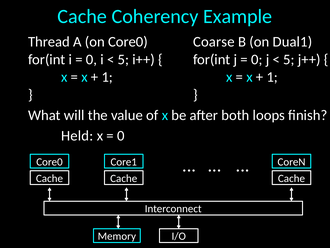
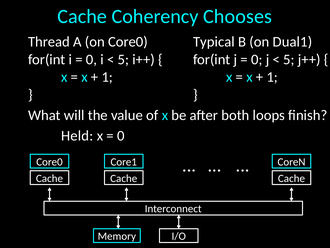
Example: Example -> Chooses (238, 17)
Coarse: Coarse -> Typical (214, 42)
